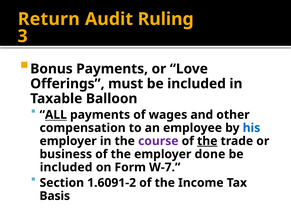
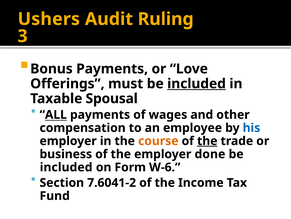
Return: Return -> Ushers (49, 19)
included underline: none -> present (197, 83)
Balloon: Balloon -> Spousal (112, 98)
course colour: purple -> orange (158, 141)
W-7: W-7 -> W-6 (165, 167)
1.6091-2: 1.6091-2 -> 7.6041-2 (112, 182)
Basis: Basis -> Fund (55, 195)
